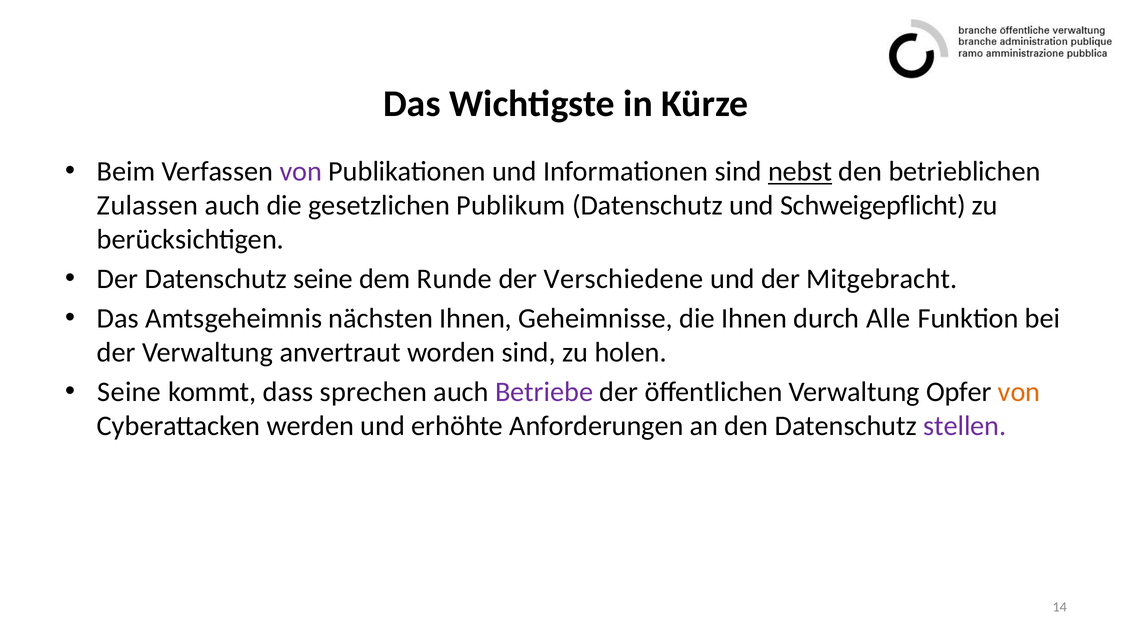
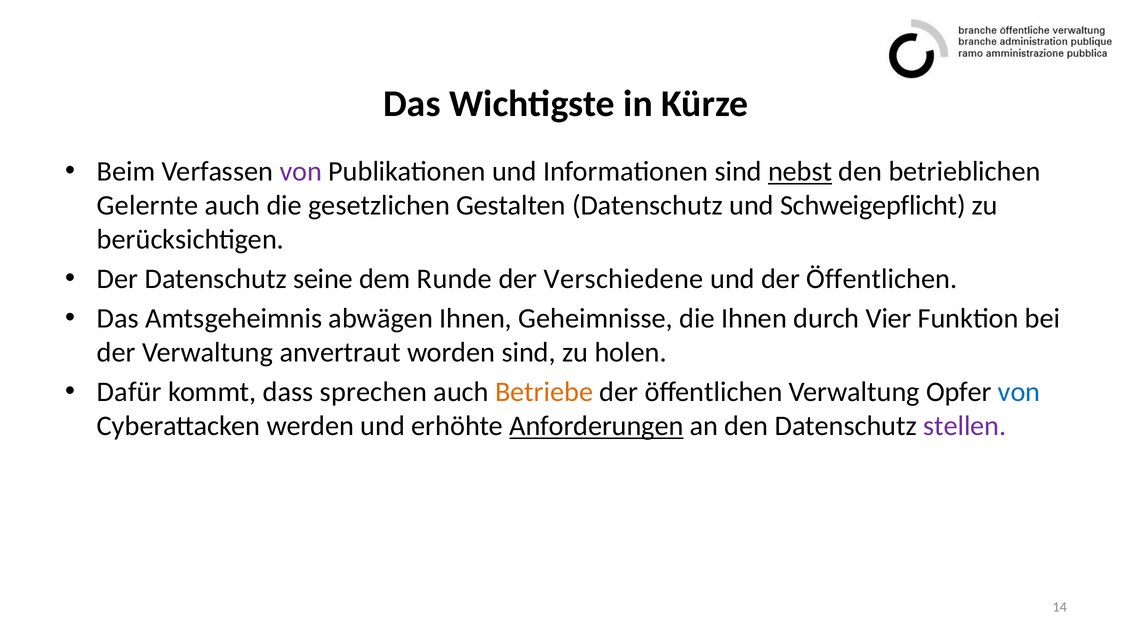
Zulassen: Zulassen -> Gelernte (148, 206)
Publikum: Publikum -> Gestalten (511, 206)
und der Mitgebracht: Mitgebracht -> Öffentlichen (882, 279)
nächsten: nächsten -> abwägen (381, 319)
Alle: Alle -> Vier (889, 319)
Seine: Seine -> Dafür (129, 392)
Betriebe colour: purple -> orange (544, 392)
von colour: orange -> blue (1019, 392)
Anforderungen underline: none -> present (596, 426)
